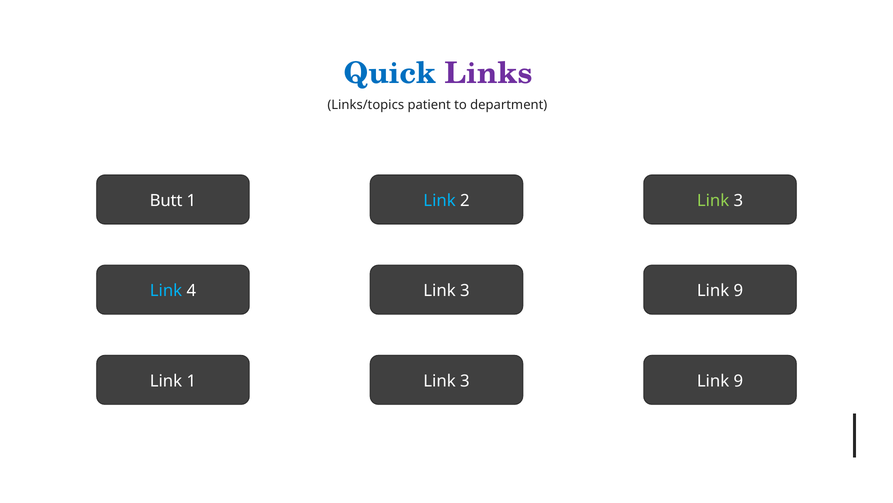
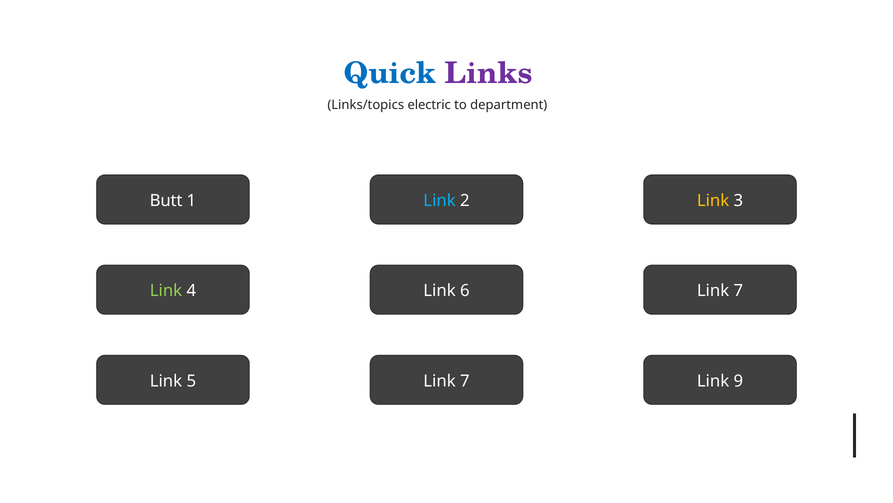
patient: patient -> electric (429, 105)
Link colour: light green -> yellow (713, 200)
Link colour: light blue -> light green (166, 290)
4 Link 3: 3 -> 6 (465, 290)
9: 9 -> 7 (738, 290)
Link 1: 1 -> 5 (191, 380)
3: 3 -> 7 (465, 380)
